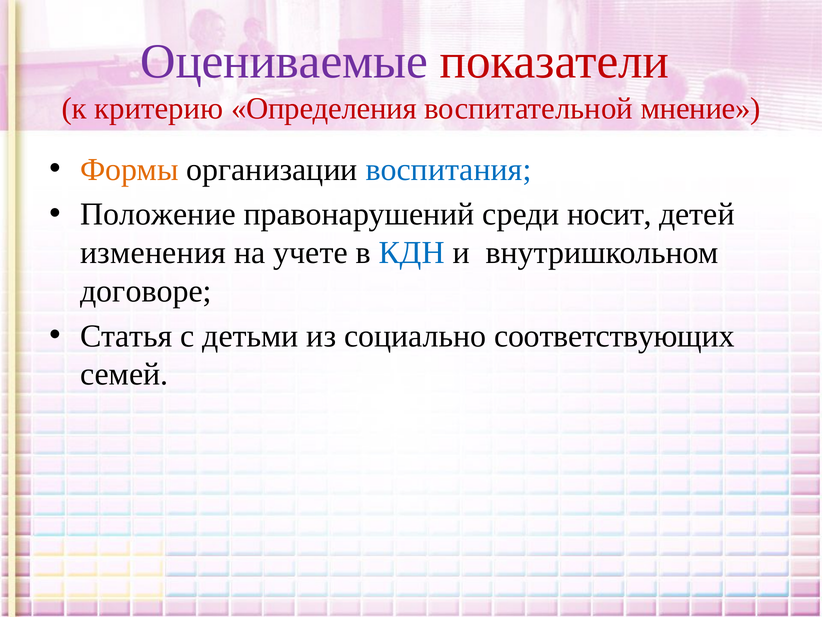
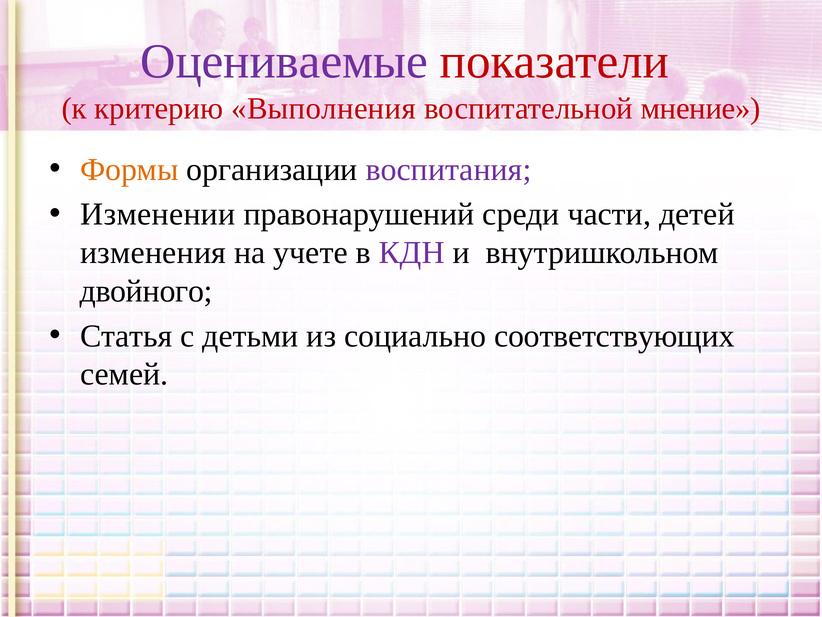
Определения: Определения -> Выполнения (324, 108)
воспитания colour: blue -> purple (449, 169)
Положение: Положение -> Изменении (158, 214)
носит: носит -> части (609, 214)
КДН colour: blue -> purple (412, 253)
договоре: договоре -> двойного (146, 291)
